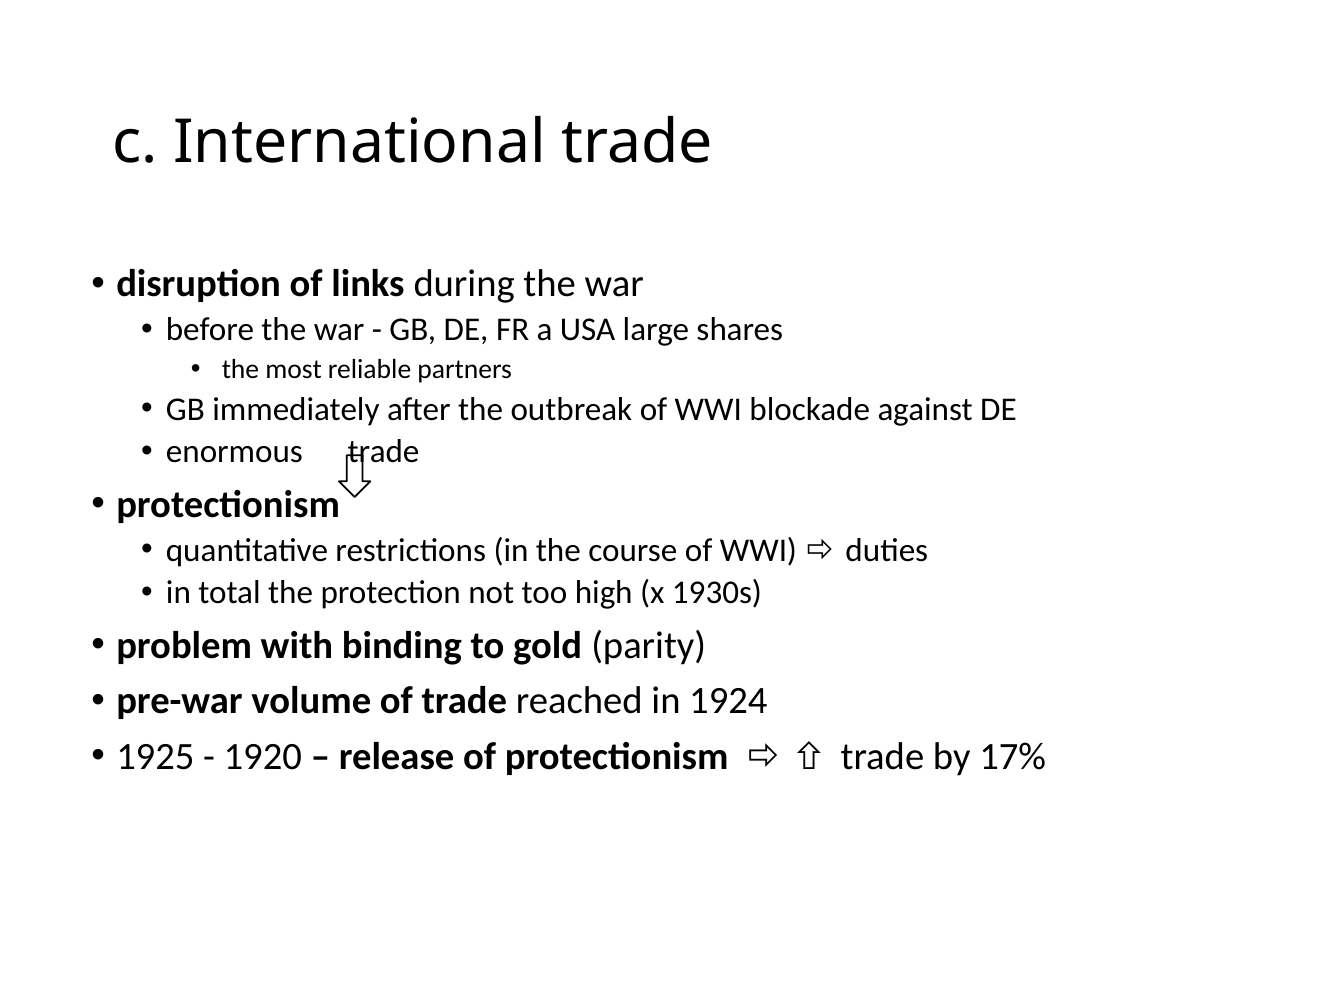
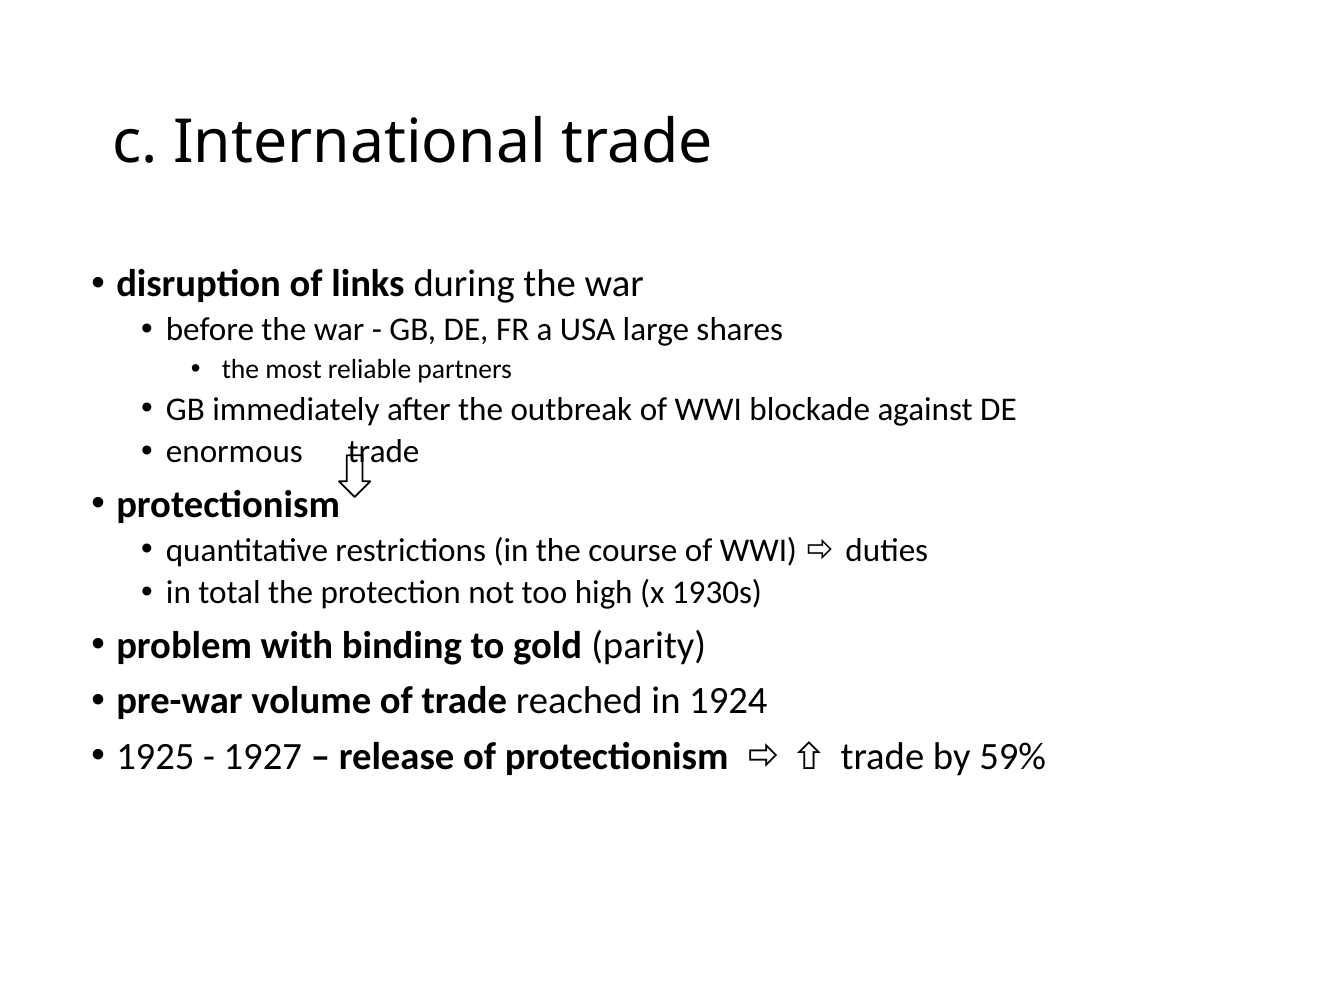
1920: 1920 -> 1927 (263, 756)
17%: 17% -> 59% (1013, 756)
